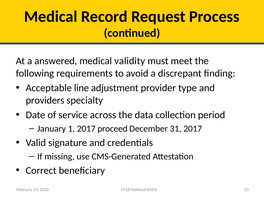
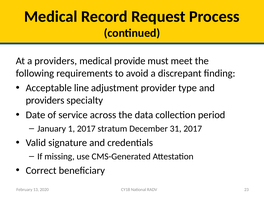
a answered: answered -> providers (56, 61)
validity: validity -> provide (130, 61)
proceed: proceed -> stratum (112, 129)
